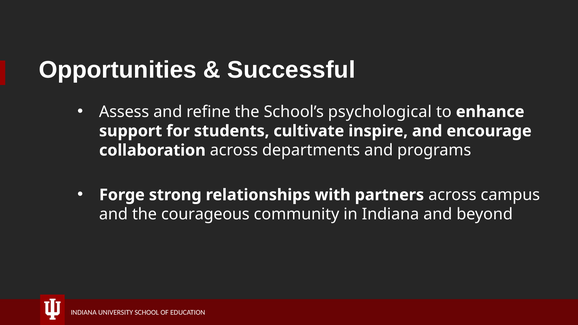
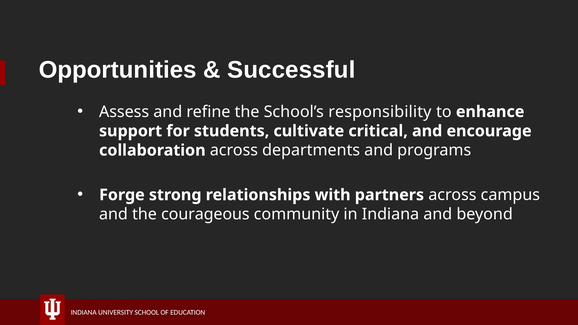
psychological: psychological -> responsibility (380, 112)
inspire: inspire -> critical (378, 131)
